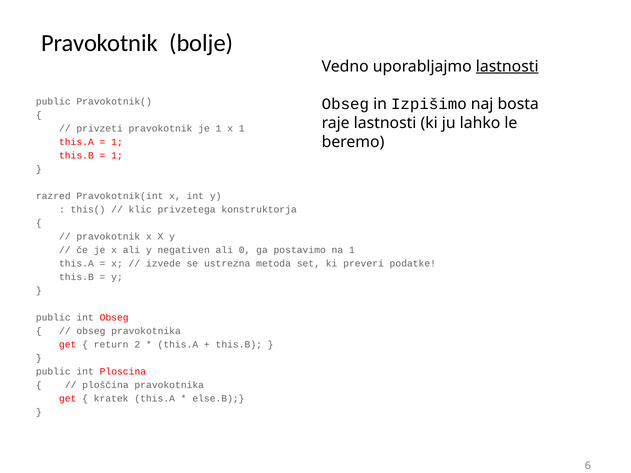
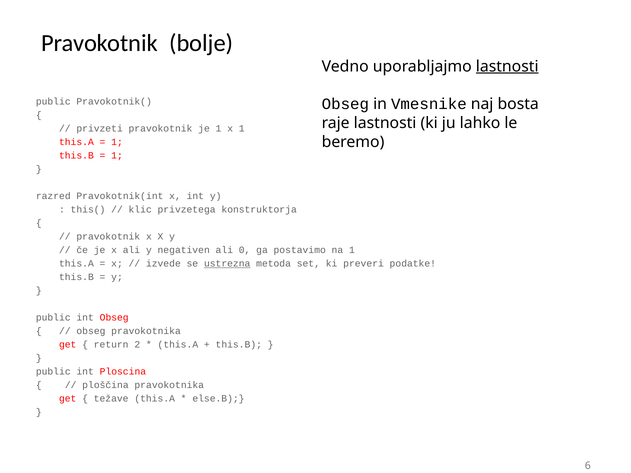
Izpišimo: Izpišimo -> Vmesnike (429, 104)
ustrezna underline: none -> present (227, 264)
kratek: kratek -> težave (111, 399)
